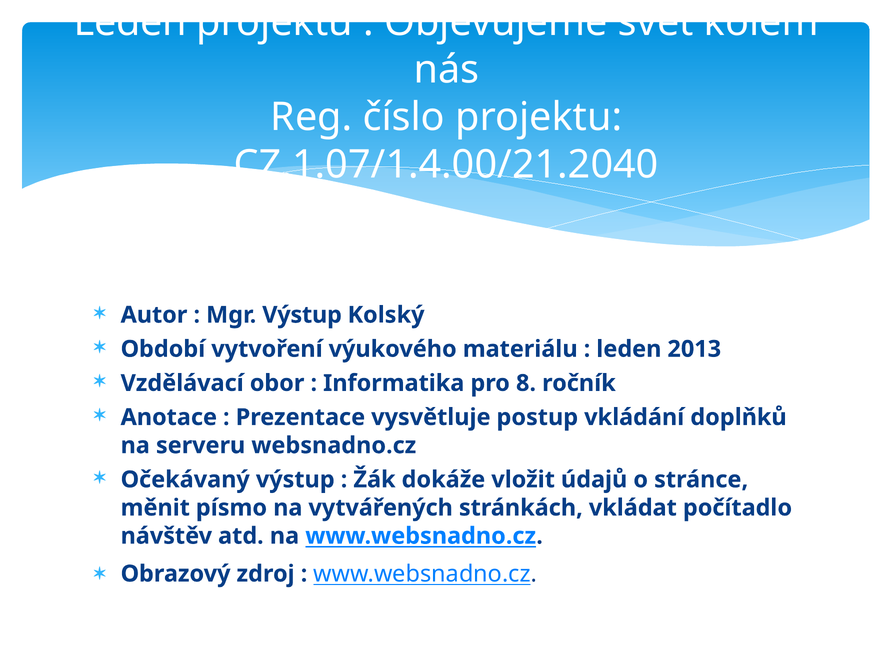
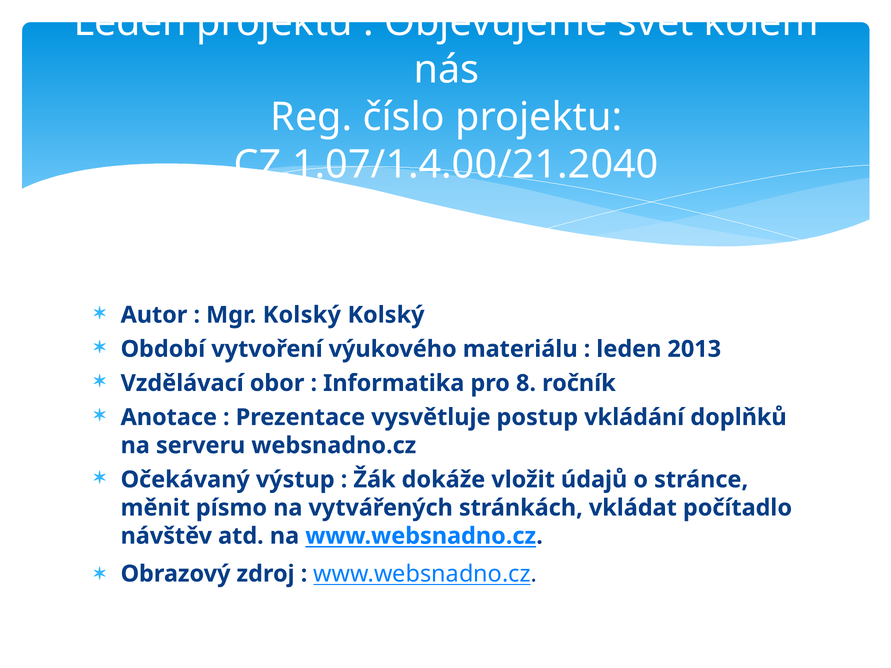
Mgr Výstup: Výstup -> Kolský (302, 315)
